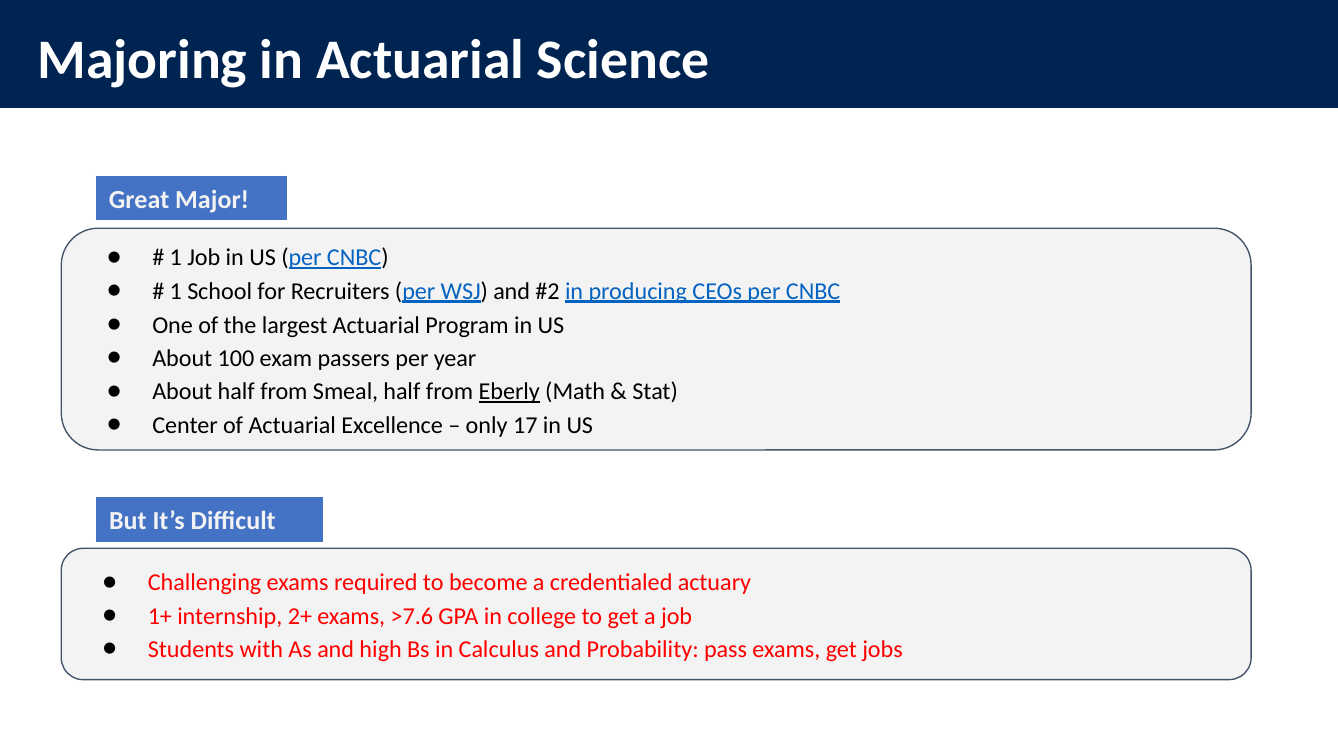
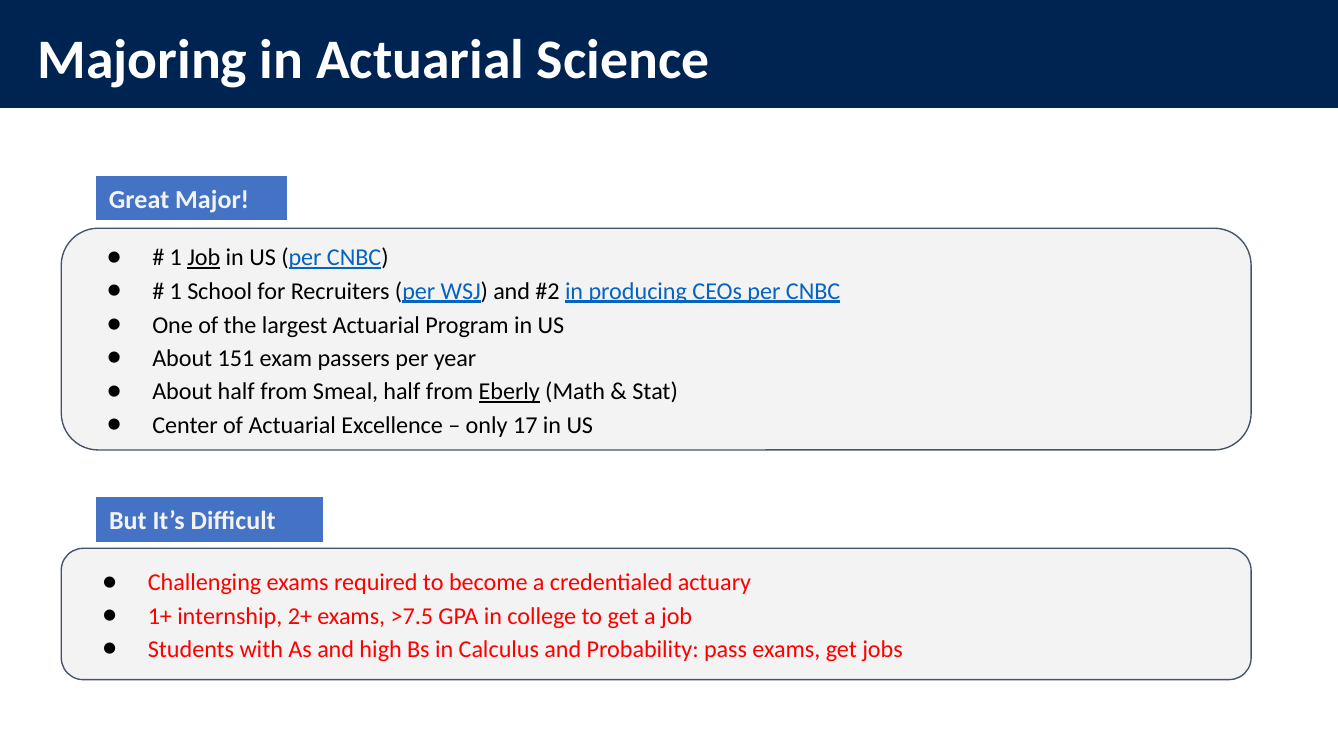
Job underline: none -> present (204, 257)
100: 100 -> 151 (236, 358)
>7.6: >7.6 -> >7.5 (412, 616)
